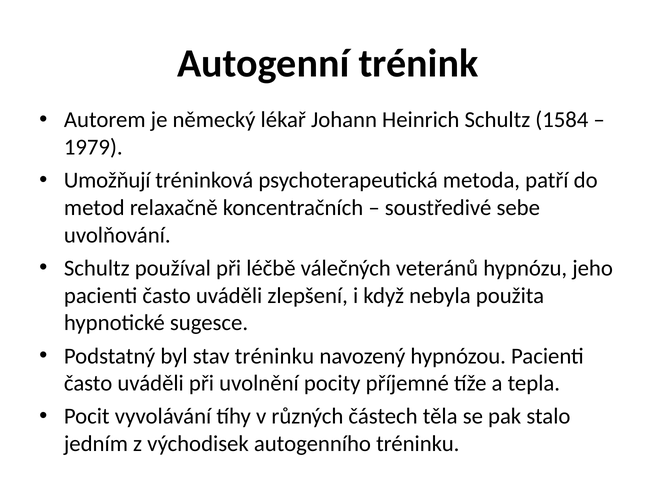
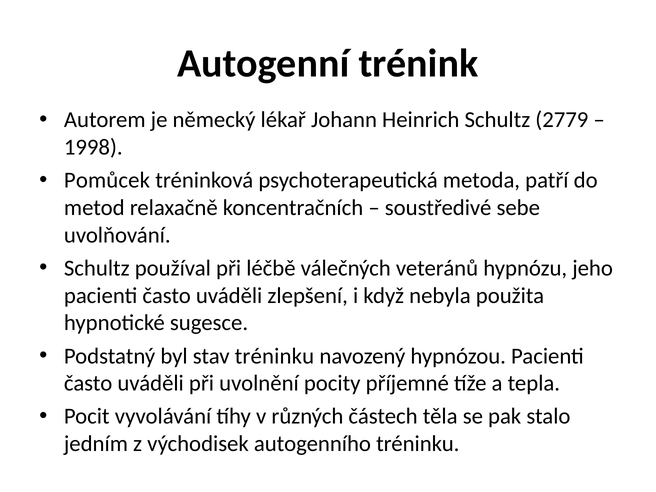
1584: 1584 -> 2779 (562, 120)
1979: 1979 -> 1998 (93, 147)
Umožňují: Umožňují -> Pomůcek (107, 180)
